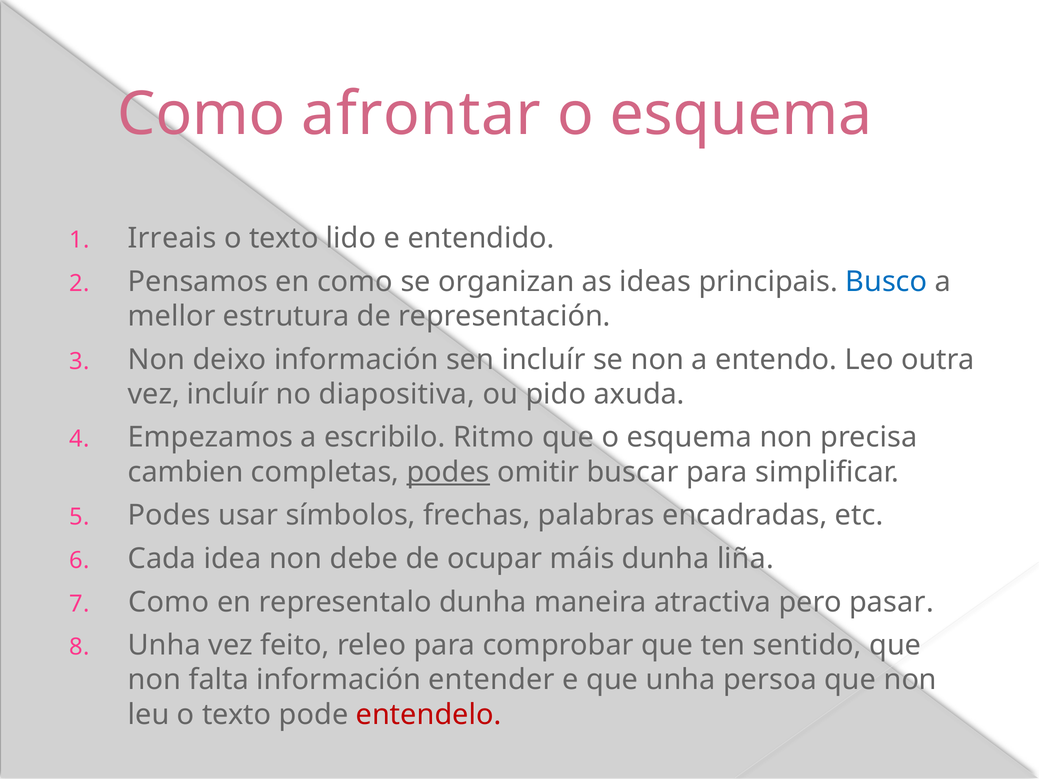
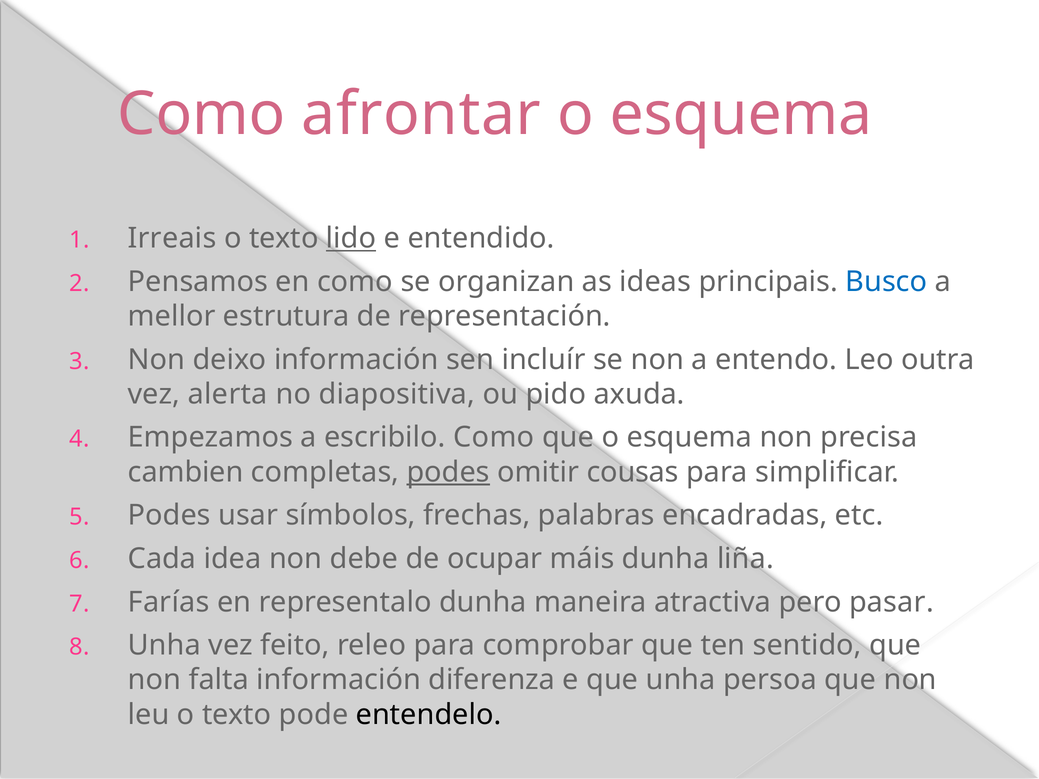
lido underline: none -> present (351, 238)
vez incluír: incluír -> alerta (228, 394)
escribilo Ritmo: Ritmo -> Como (494, 438)
buscar: buscar -> cousas (633, 472)
Como: Como -> Farías (169, 602)
entender: entender -> diferenza (492, 680)
entendelo colour: red -> black (429, 715)
